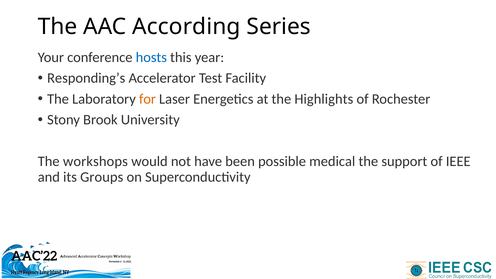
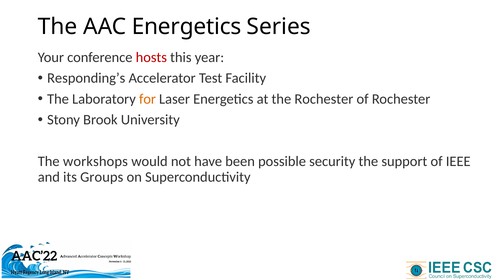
AAC According: According -> Energetics (187, 27)
hosts colour: blue -> red (151, 57)
the Highlights: Highlights -> Rochester (324, 99)
medical: medical -> security (332, 161)
